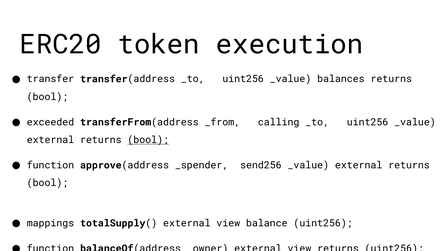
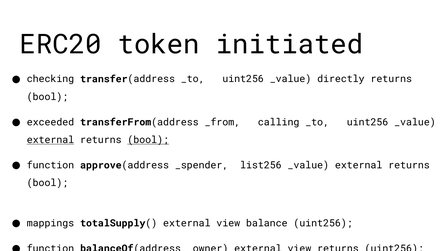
execution: execution -> initiated (290, 44)
transfer: transfer -> checking (50, 79)
balances: balances -> directly (341, 79)
external underline: none -> present (50, 140)
send256: send256 -> list256 (261, 165)
